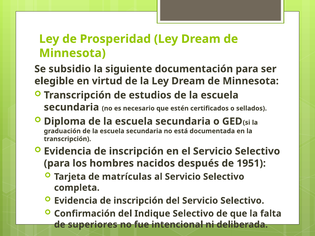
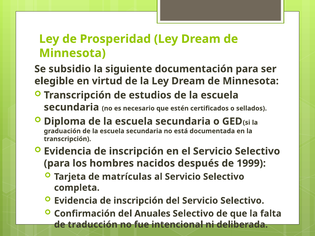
1951: 1951 -> 1999 (251, 163)
Indique: Indique -> Anuales (152, 214)
superiores: superiores -> traducción (93, 225)
